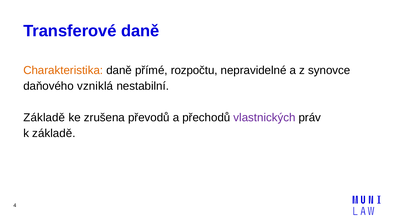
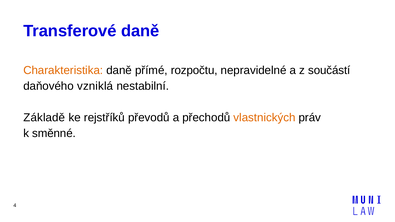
synovce: synovce -> součástí (329, 70)
zrušena: zrušena -> rejstříků (104, 118)
vlastnických colour: purple -> orange (264, 118)
k základě: základě -> směnné (54, 133)
